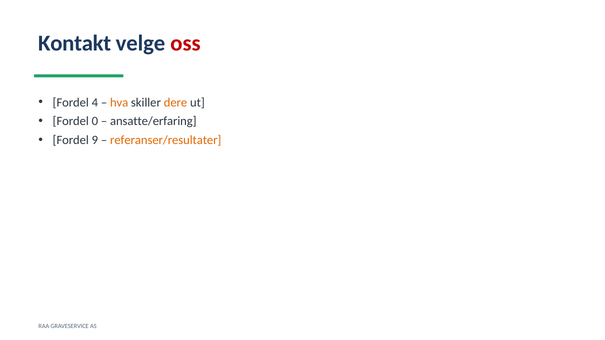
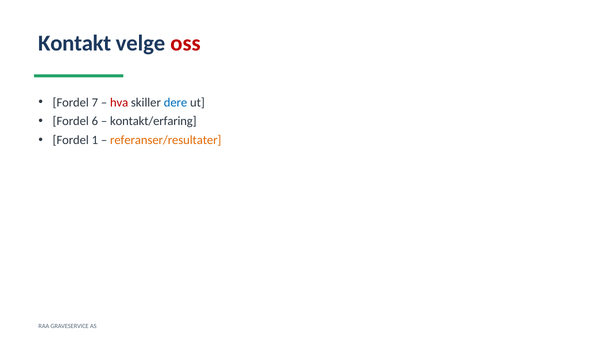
4: 4 -> 7 (95, 102)
hva colour: orange -> red (119, 102)
dere colour: orange -> blue (176, 102)
0: 0 -> 6 (95, 121)
ansatte/erfaring: ansatte/erfaring -> kontakt/erfaring (153, 121)
9: 9 -> 1 (95, 140)
